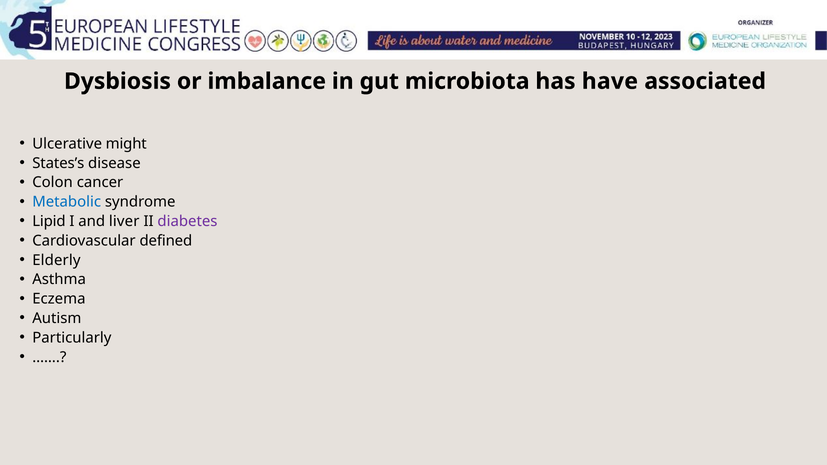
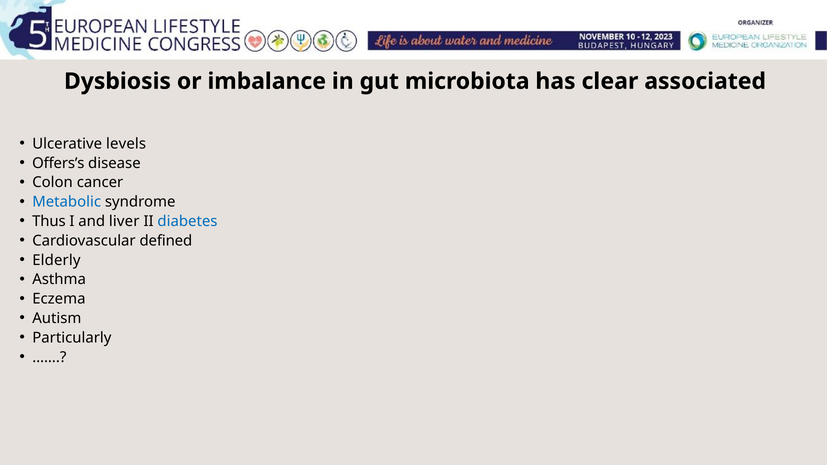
have: have -> clear (610, 81)
might: might -> levels (126, 144)
States’s: States’s -> Offers’s (58, 163)
Lipid: Lipid -> Thus (49, 221)
diabetes colour: purple -> blue (187, 221)
